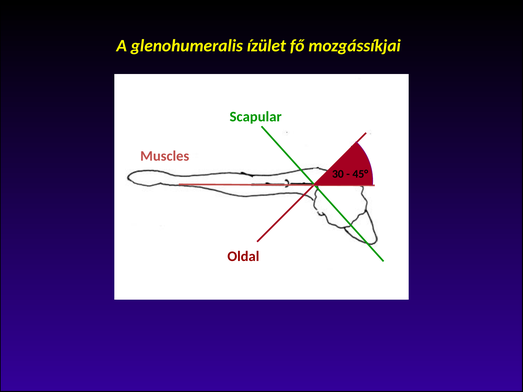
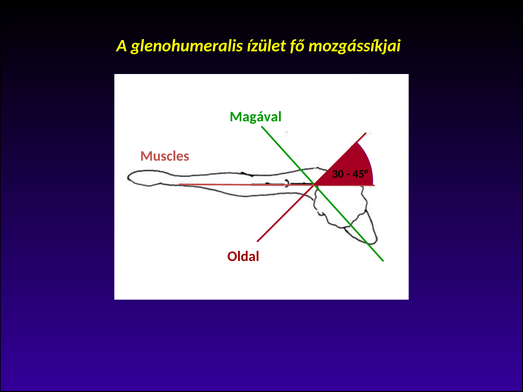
Scapular: Scapular -> Magával (256, 117)
